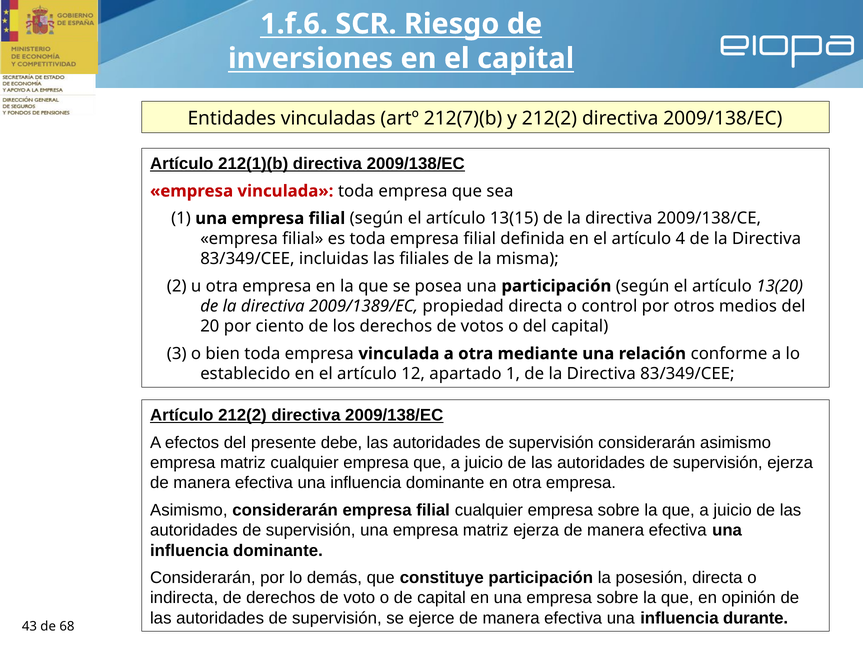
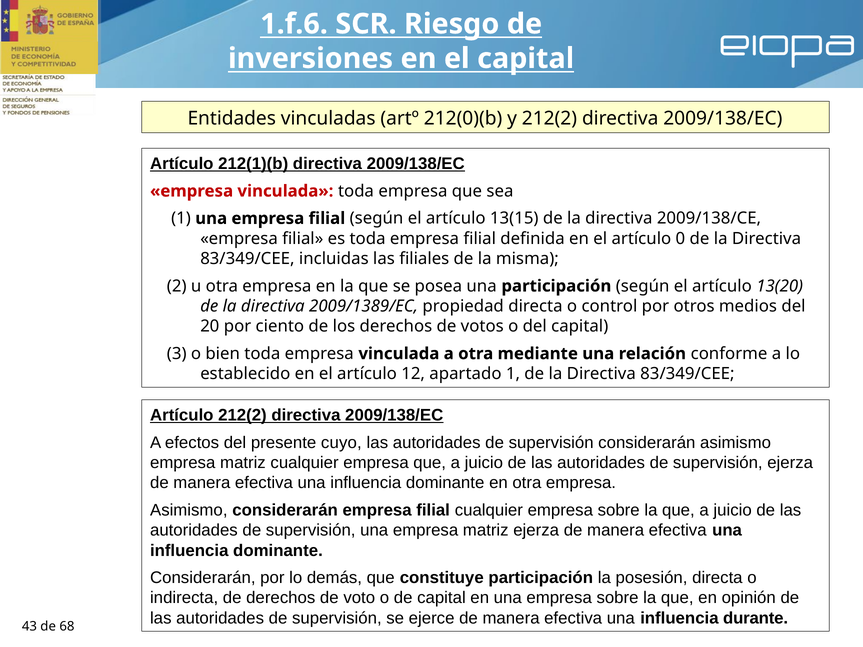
212(7)(b: 212(7)(b -> 212(0)(b (463, 118)
4: 4 -> 0 (680, 239)
debe: debe -> cuyo (341, 443)
